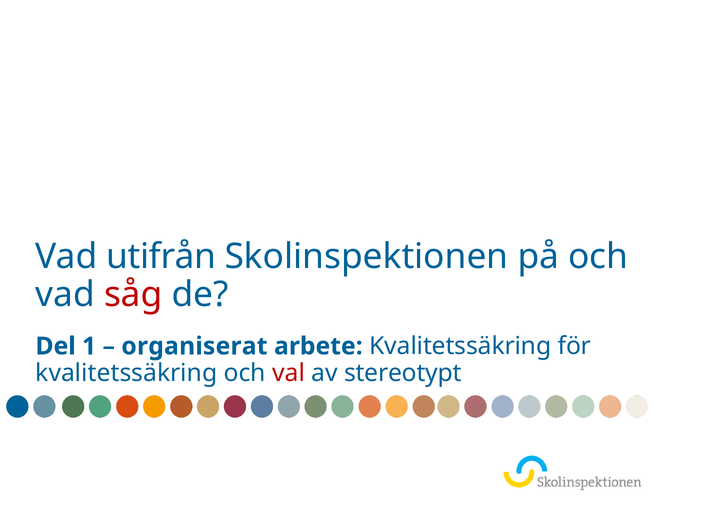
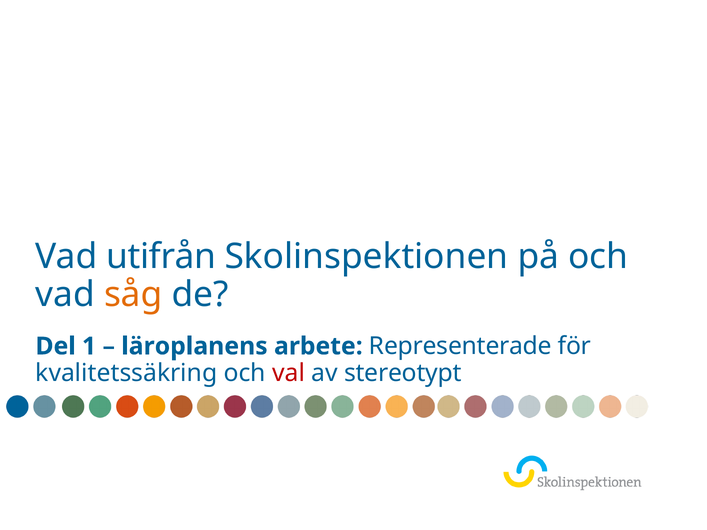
såg colour: red -> orange (133, 295)
organiserat: organiserat -> läroplanens (194, 346)
arbete Kvalitetssäkring: Kvalitetssäkring -> Representerade (460, 346)
